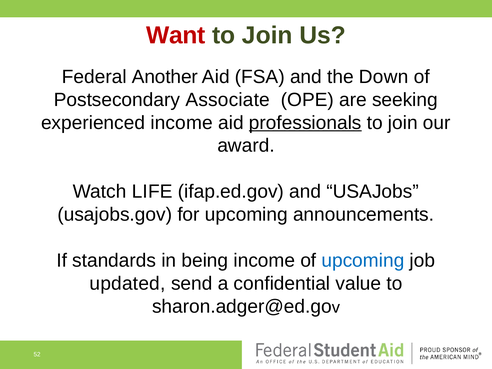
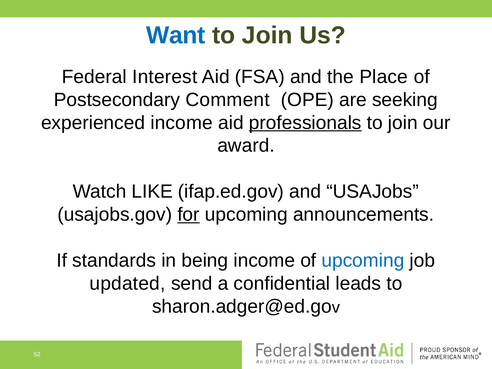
Want colour: red -> blue (176, 35)
Another: Another -> Interest (165, 77)
Down: Down -> Place (384, 77)
Associate: Associate -> Comment (228, 100)
LIFE: LIFE -> LIKE (152, 192)
for underline: none -> present (189, 215)
value: value -> leads (358, 283)
